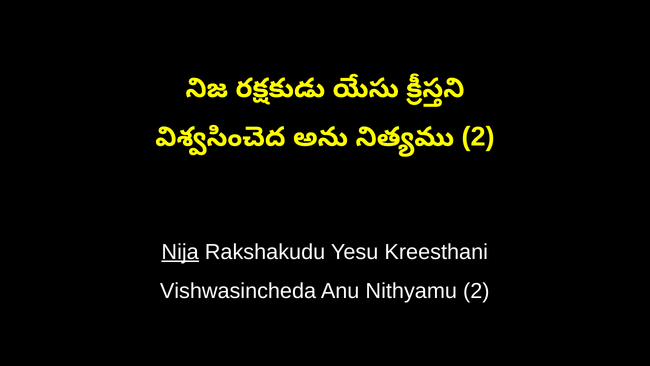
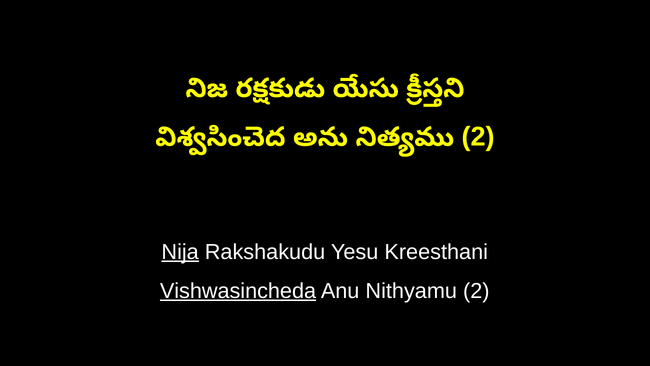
Vishwasincheda underline: none -> present (238, 291)
